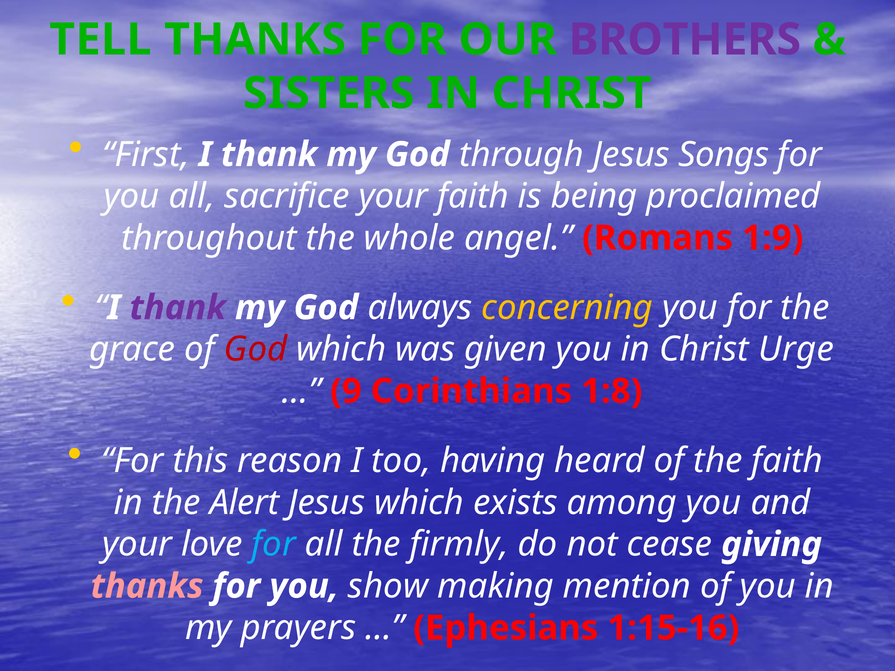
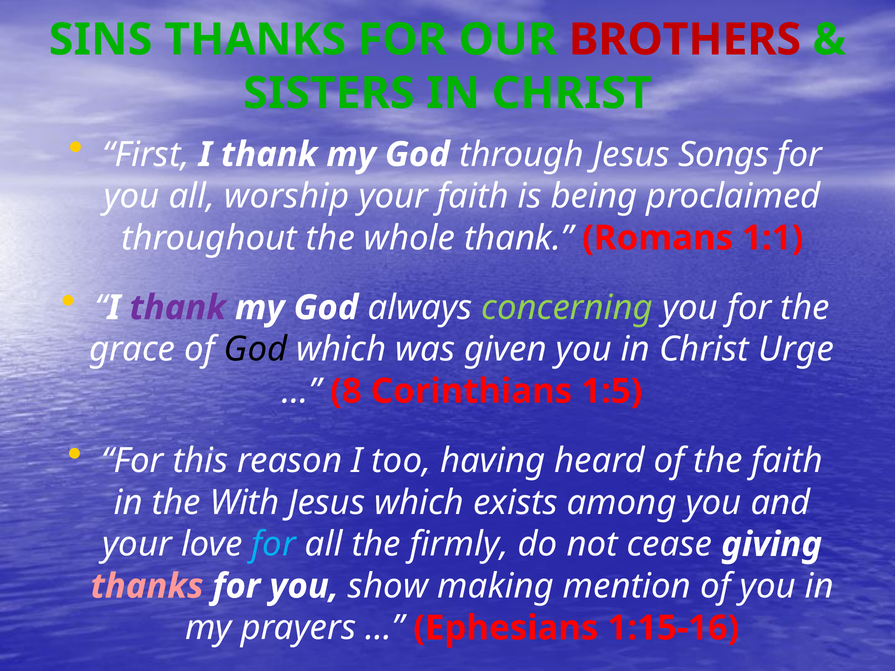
TELL: TELL -> SINS (101, 40)
BROTHERS colour: purple -> red (685, 40)
sacrifice: sacrifice -> worship (287, 196)
whole angel: angel -> thank (519, 238)
1:9: 1:9 -> 1:1 (773, 238)
concerning colour: yellow -> light green (567, 308)
God colour: red -> black (256, 350)
9: 9 -> 8 (346, 391)
1:8: 1:8 -> 1:5 (612, 391)
Alert: Alert -> With (244, 503)
